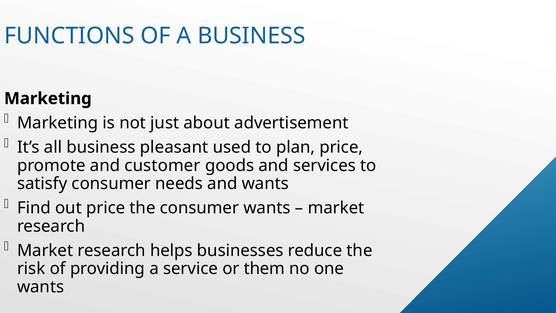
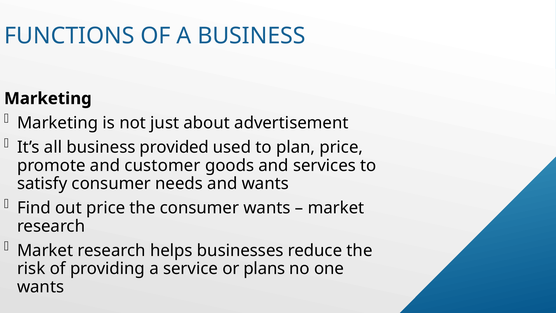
pleasant: pleasant -> provided (174, 147)
them: them -> plans (264, 269)
